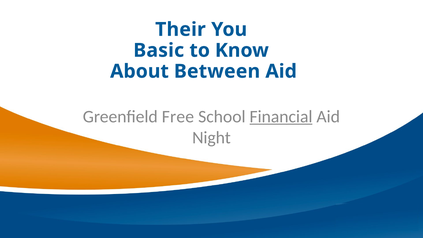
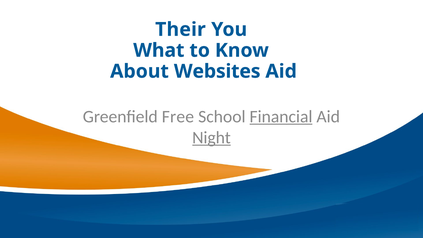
Basic: Basic -> What (159, 50)
Between: Between -> Websites (217, 71)
Night underline: none -> present (211, 138)
